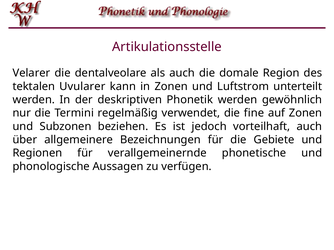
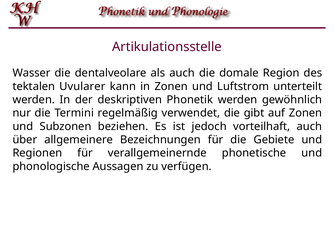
Velarer: Velarer -> Wasser (31, 73)
fine: fine -> gibt (254, 113)
